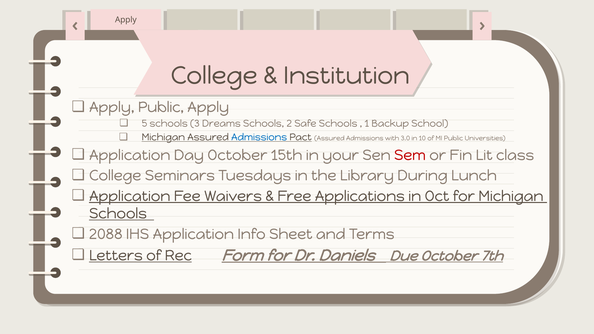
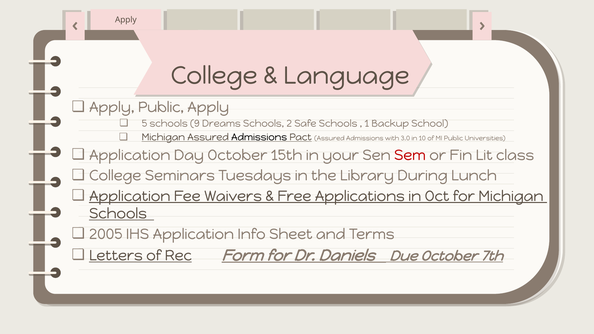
Institution: Institution -> Language (347, 76)
3: 3 -> 9 (195, 124)
Admissions colour: blue -> black (259, 137)
2088: 2088 -> 2005 (106, 234)
